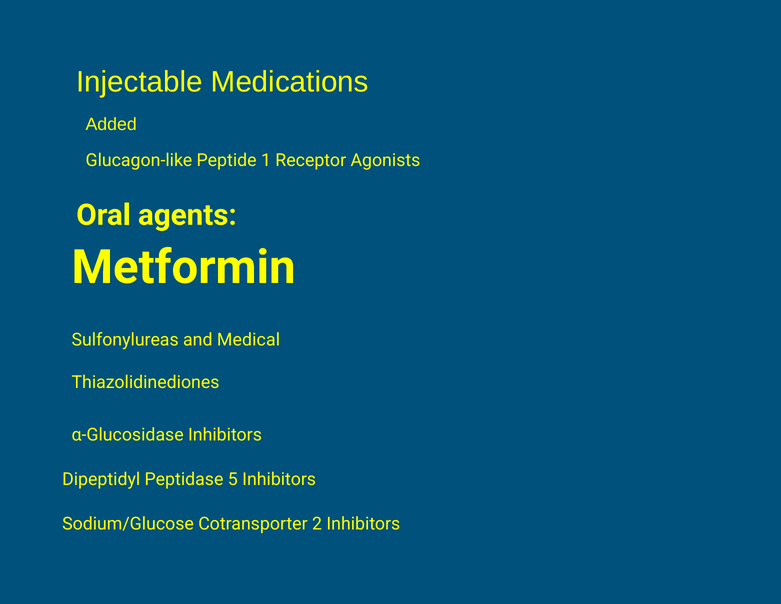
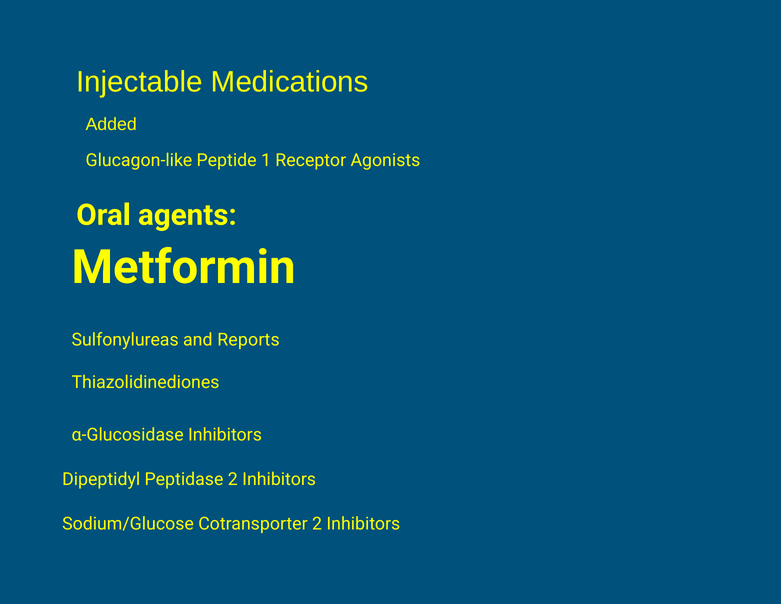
Medical: Medical -> Reports (248, 340)
Peptidase 5: 5 -> 2 (233, 479)
